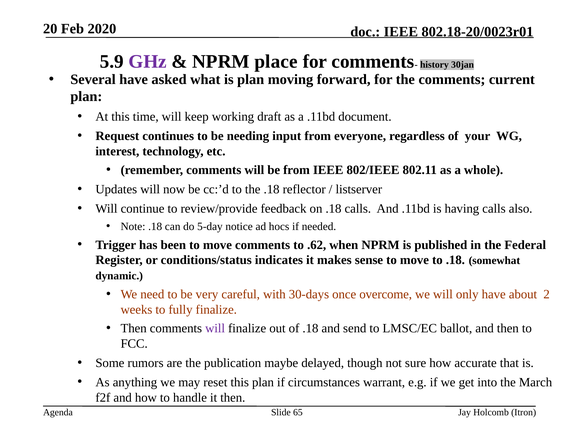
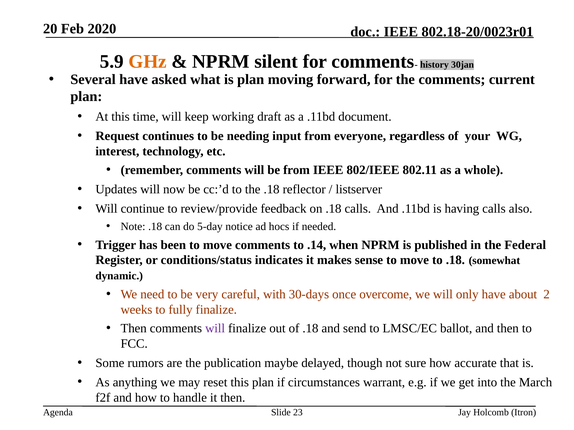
GHz colour: purple -> orange (148, 62)
place: place -> silent (276, 62)
.62: .62 -> .14 (317, 245)
65: 65 -> 23 (298, 413)
